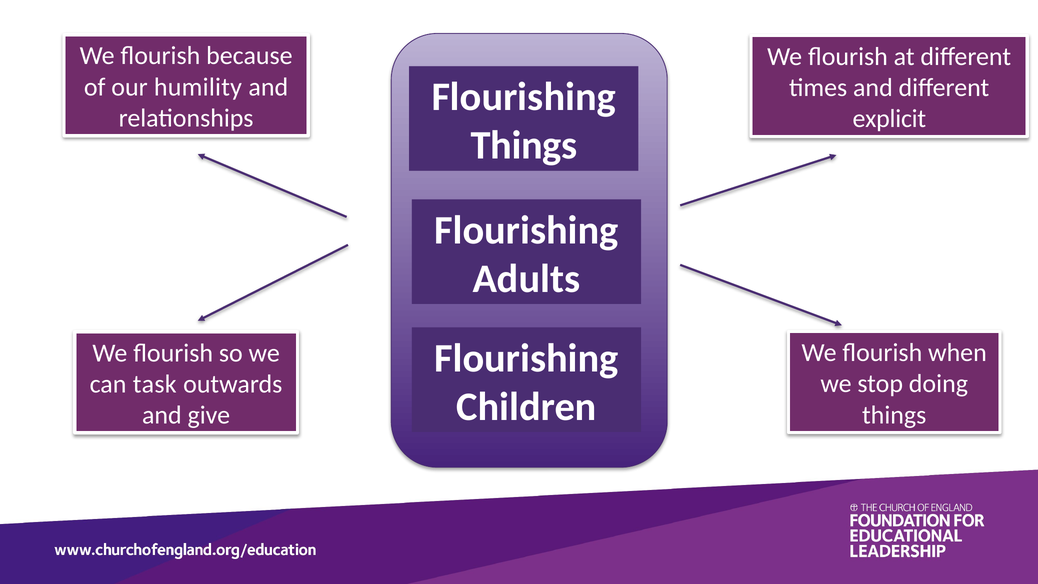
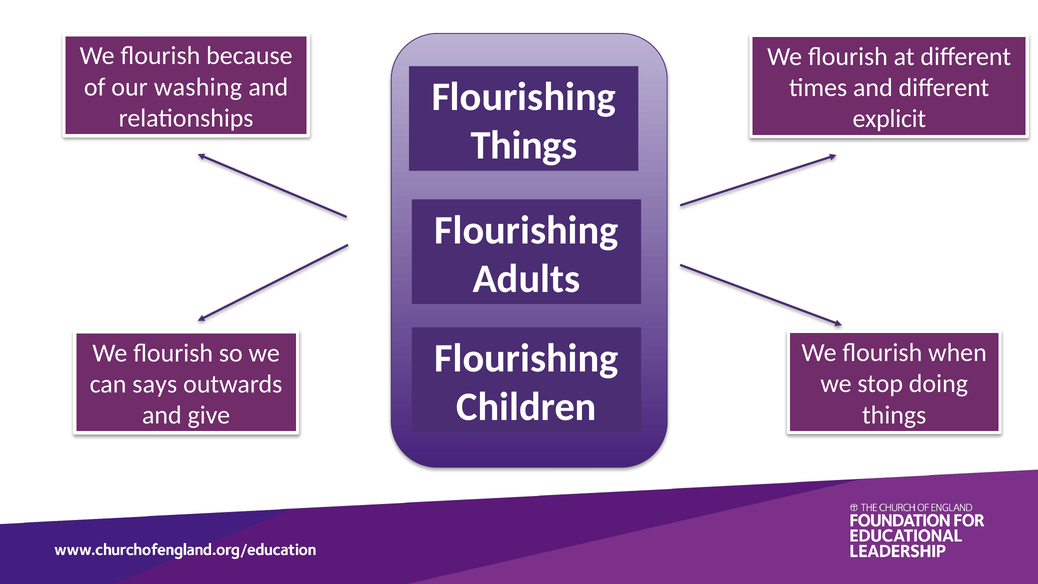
humility: humility -> washing (198, 87)
task: task -> says (155, 384)
